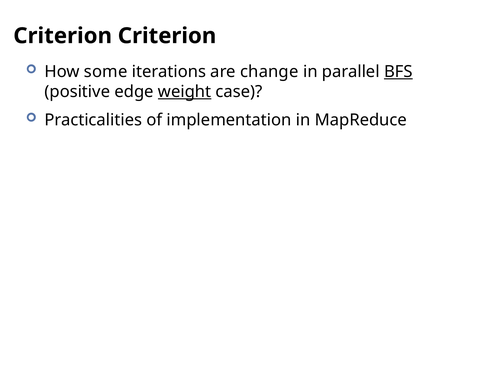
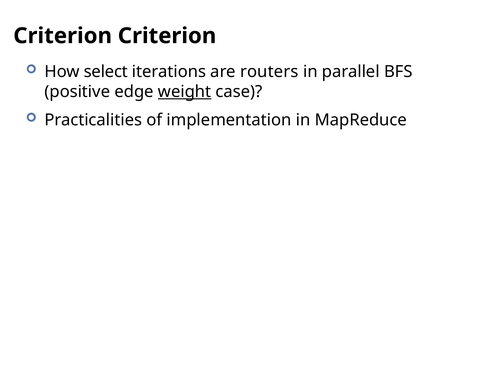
some: some -> select (106, 72)
change: change -> routers (269, 72)
BFS underline: present -> none (398, 72)
